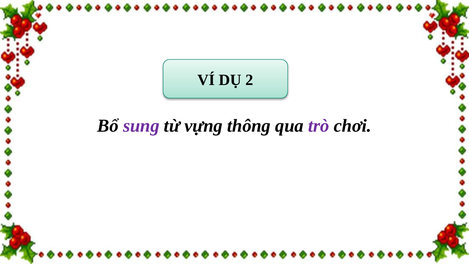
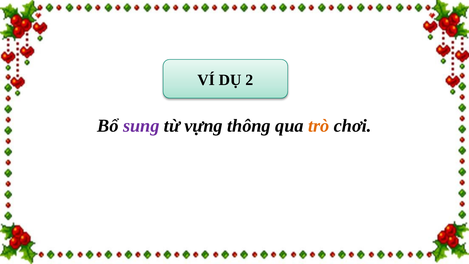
trò colour: purple -> orange (319, 126)
